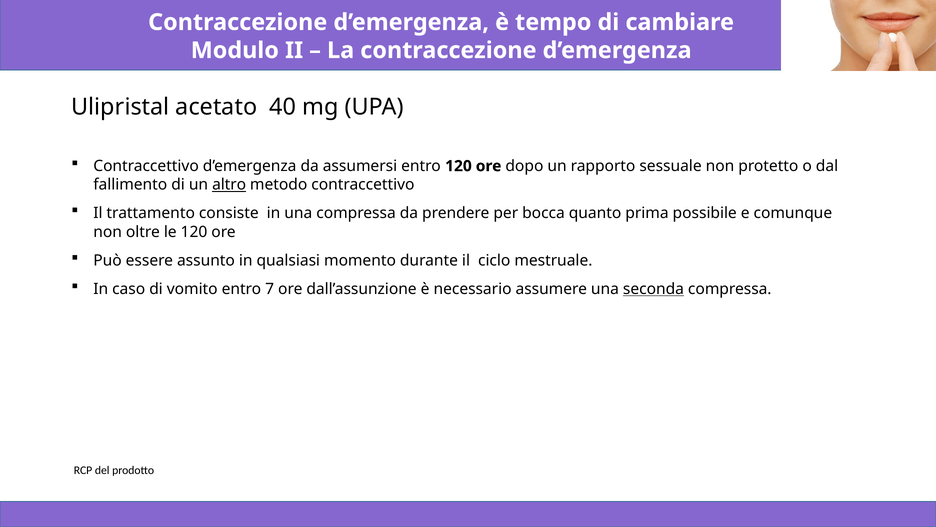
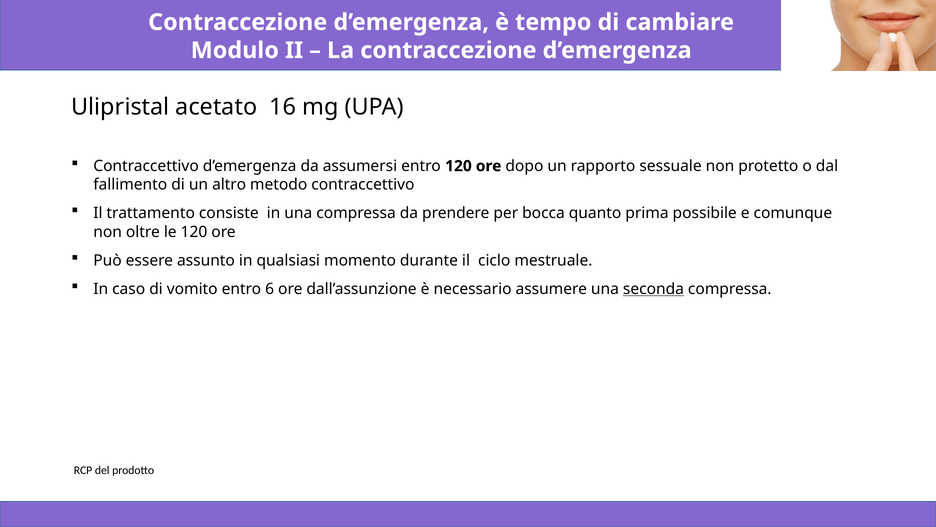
40: 40 -> 16 (283, 107)
altro underline: present -> none (229, 185)
7: 7 -> 6 (270, 289)
